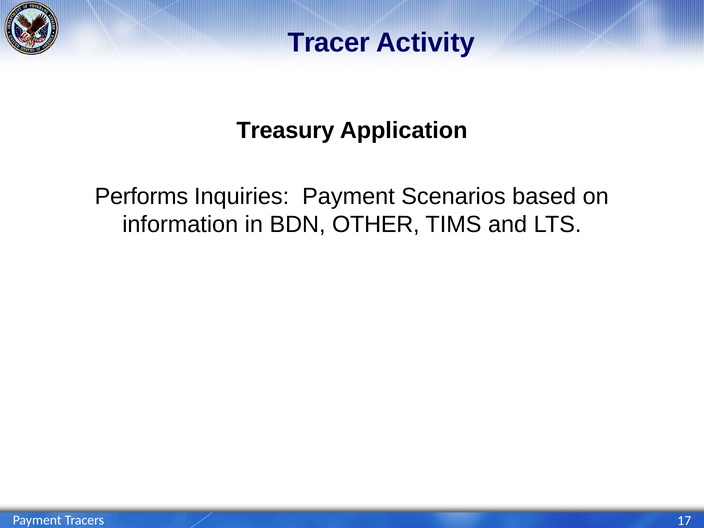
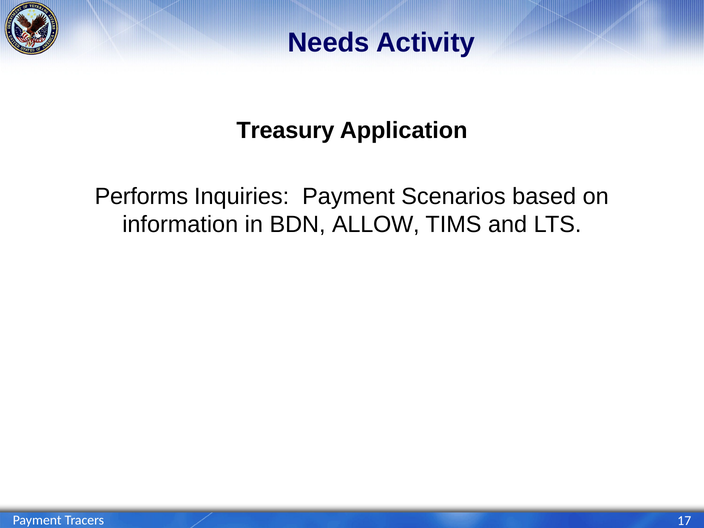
Tracer: Tracer -> Needs (329, 43)
OTHER: OTHER -> ALLOW (376, 225)
